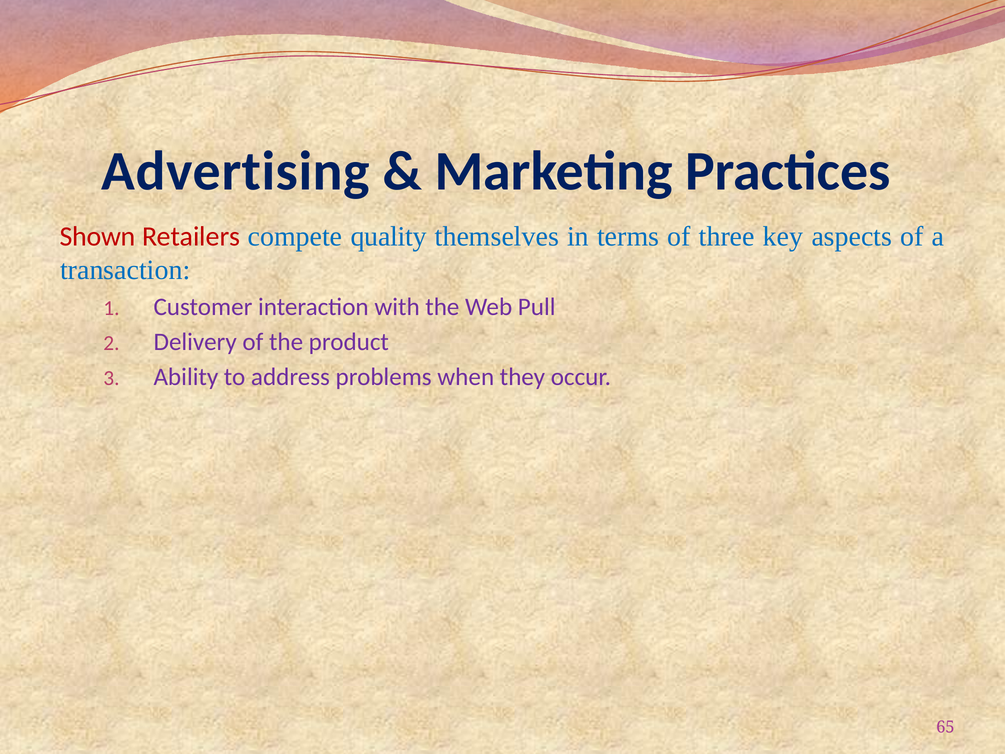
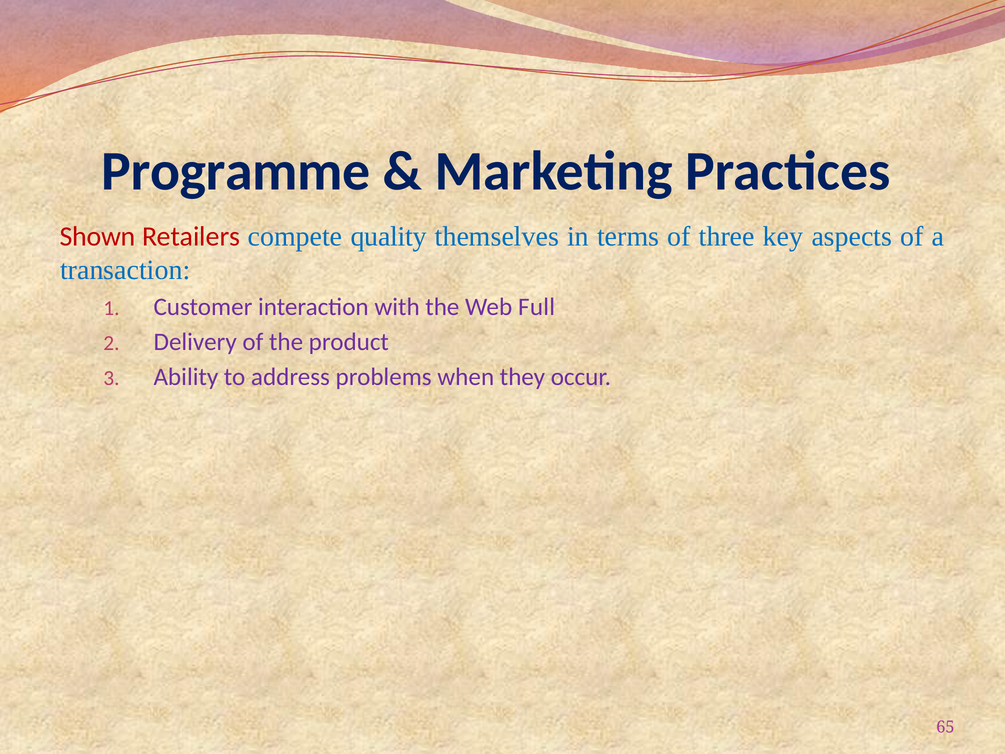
Advertising: Advertising -> Programme (236, 171)
Pull: Pull -> Full (537, 307)
